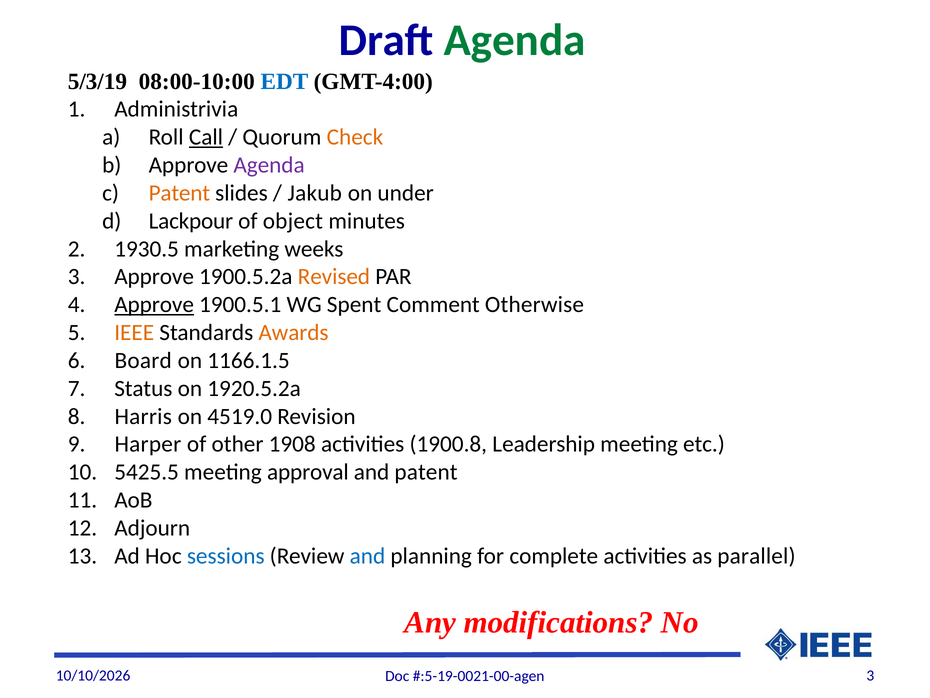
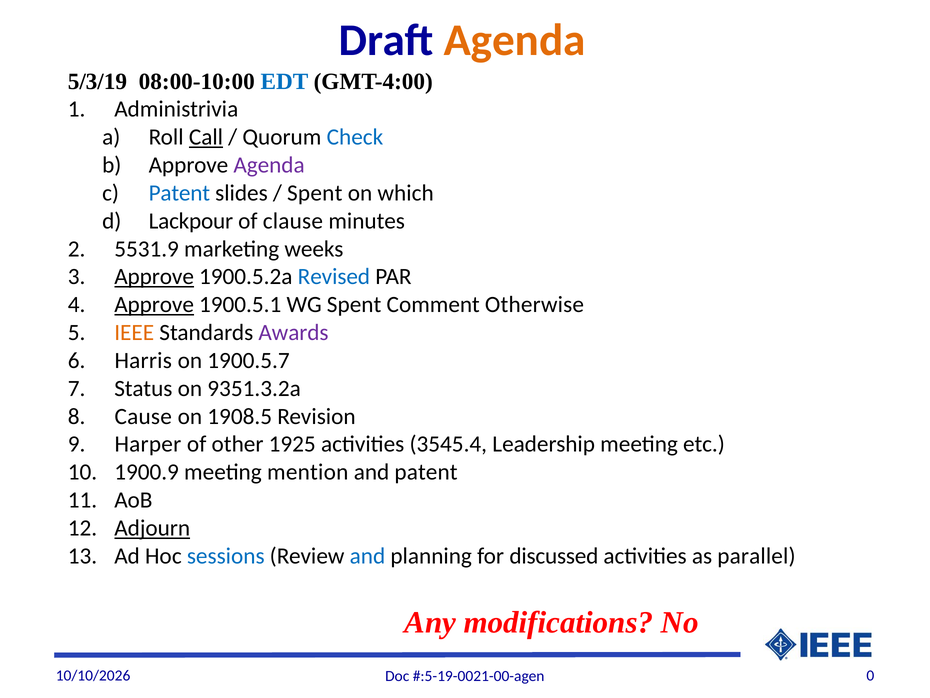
Agenda colour: green -> orange (515, 40)
Check colour: orange -> blue (355, 137)
Patent colour: orange -> blue (179, 193)
Jakub: Jakub -> Spent (315, 193)
under: under -> which (406, 193)
object: object -> clause (293, 221)
1930.5: 1930.5 -> 5531.9 (147, 249)
Approve underline: none -> present (154, 277)
Revised colour: orange -> blue (334, 277)
Awards colour: orange -> purple (293, 332)
Board: Board -> Harris (143, 360)
1166.1.5: 1166.1.5 -> 1900.5.7 (249, 360)
1920.5.2a: 1920.5.2a -> 9351.3.2a (254, 388)
Harris: Harris -> Cause (143, 416)
4519.0: 4519.0 -> 1908.5 (240, 416)
1908: 1908 -> 1925 (292, 444)
1900.8: 1900.8 -> 3545.4 (448, 444)
5425.5: 5425.5 -> 1900.9 (147, 472)
approval: approval -> mention (308, 472)
Adjourn underline: none -> present (152, 528)
complete: complete -> discussed (554, 556)
3: 3 -> 0 (870, 675)
